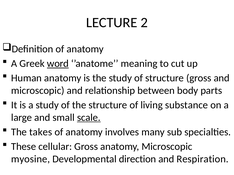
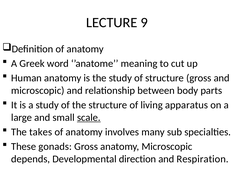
2: 2 -> 9 (144, 23)
word underline: present -> none (58, 64)
substance: substance -> apparatus (187, 105)
cellular: cellular -> gonads (55, 147)
myosine: myosine -> depends (31, 159)
